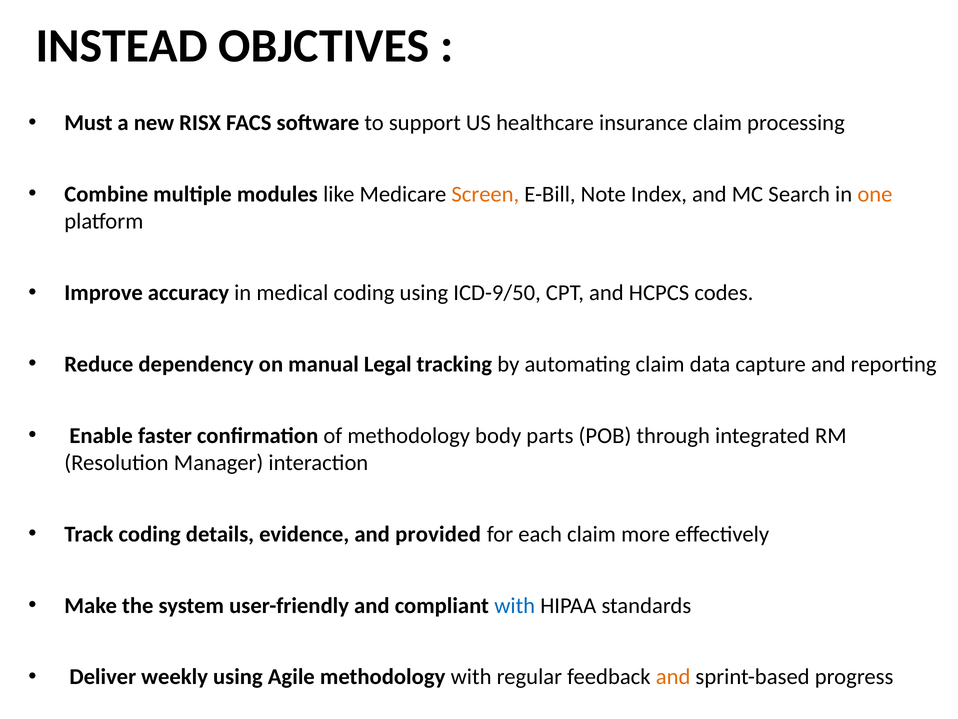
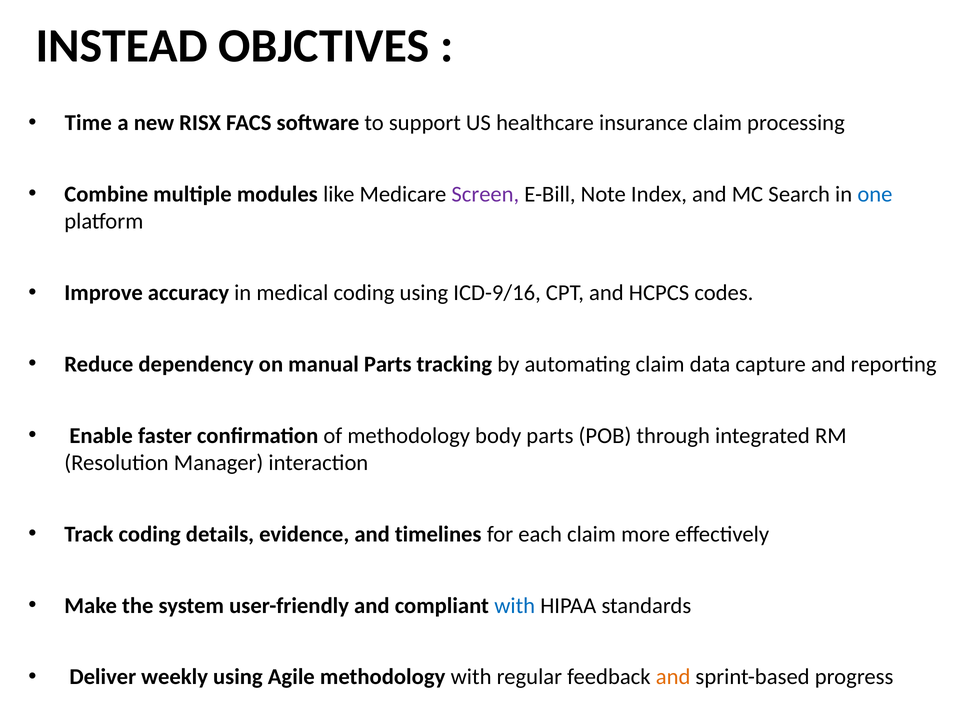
Must: Must -> Time (88, 123)
Screen colour: orange -> purple (485, 194)
one colour: orange -> blue (875, 194)
ICD-9/50: ICD-9/50 -> ICD-9/16 (497, 293)
manual Legal: Legal -> Parts (388, 364)
provided: provided -> timelines (438, 534)
